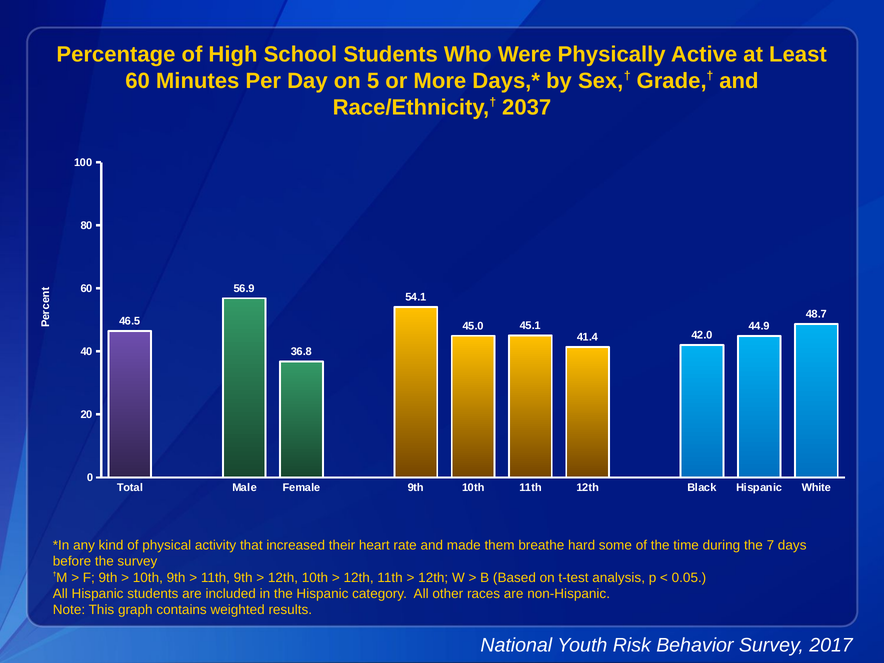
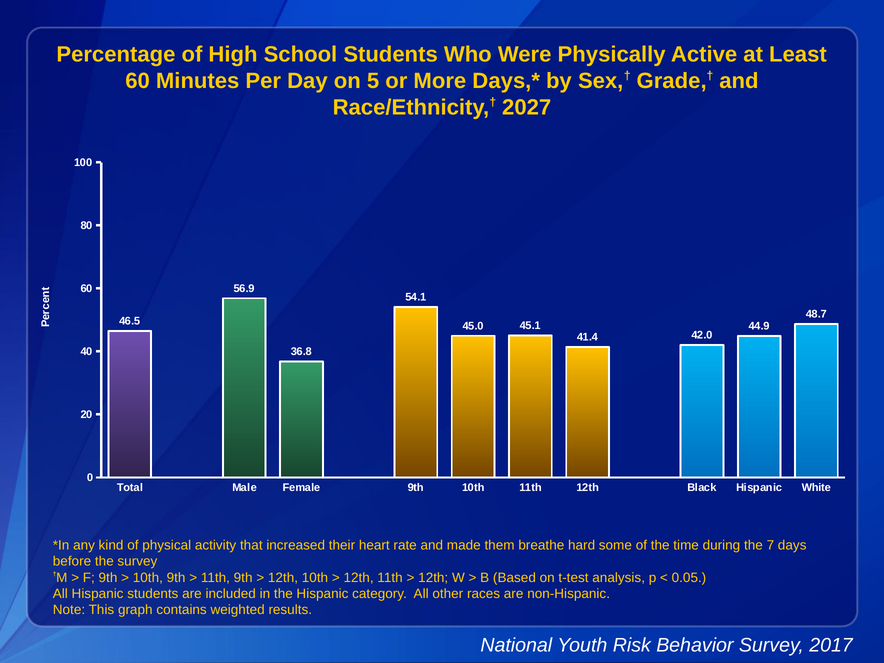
2037: 2037 -> 2027 (527, 108)
